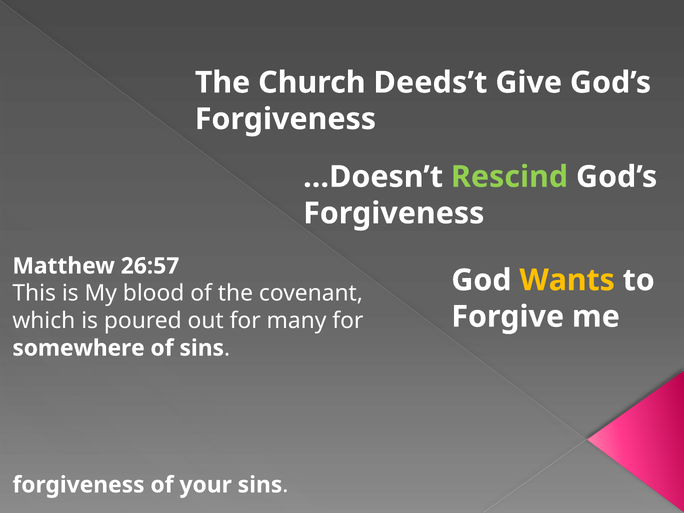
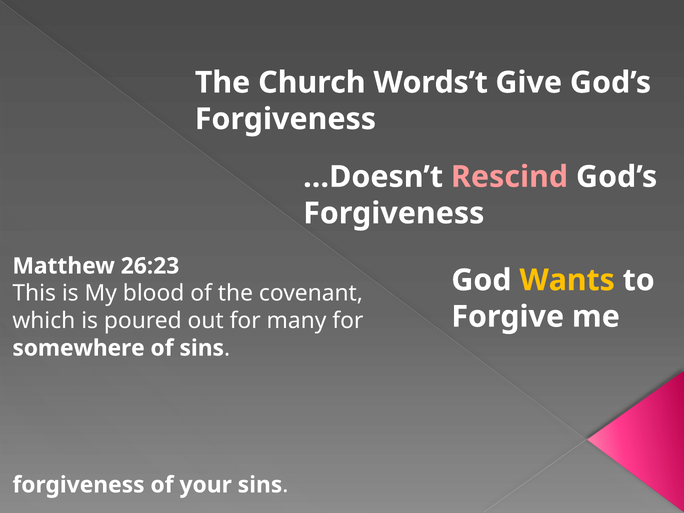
Deeds’t: Deeds’t -> Words’t (431, 83)
Rescind colour: light green -> pink (510, 177)
26:57: 26:57 -> 26:23 (150, 266)
